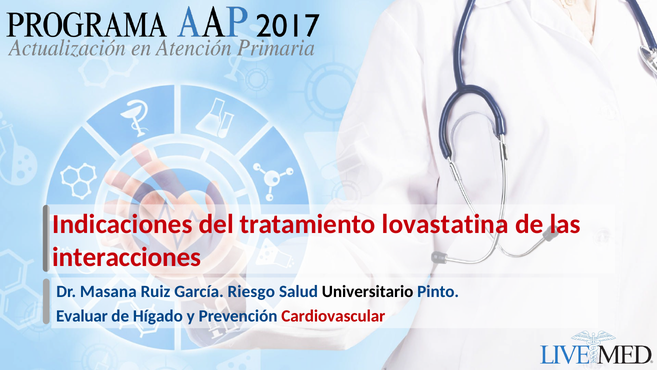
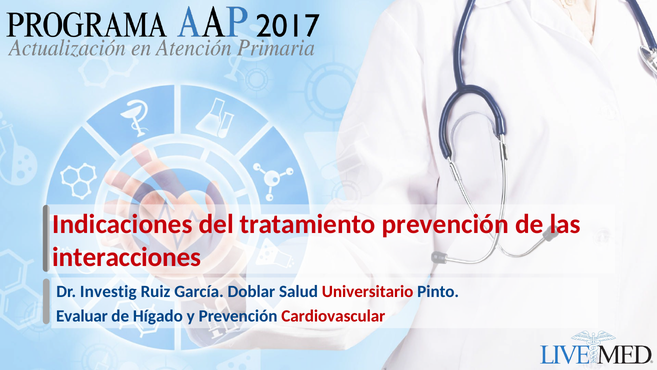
tratamiento lovastatina: lovastatina -> prevención (445, 224)
Masana: Masana -> Investig (108, 291)
Riesgo: Riesgo -> Doblar (251, 291)
Universitario colour: black -> red (368, 291)
